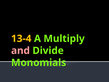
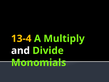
and colour: pink -> white (20, 50)
